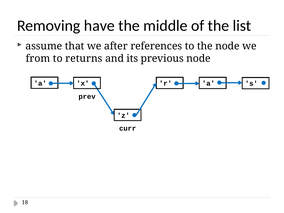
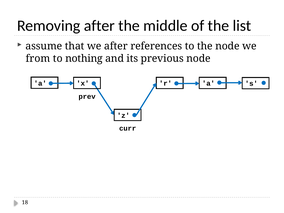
Removing have: have -> after (99, 26)
returns: returns -> nothing (84, 58)
